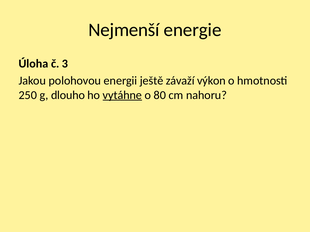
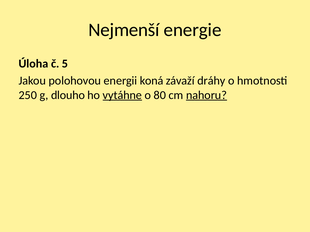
3: 3 -> 5 (65, 64)
ještě: ještě -> koná (152, 81)
výkon: výkon -> dráhy (211, 81)
nahoru underline: none -> present (206, 95)
